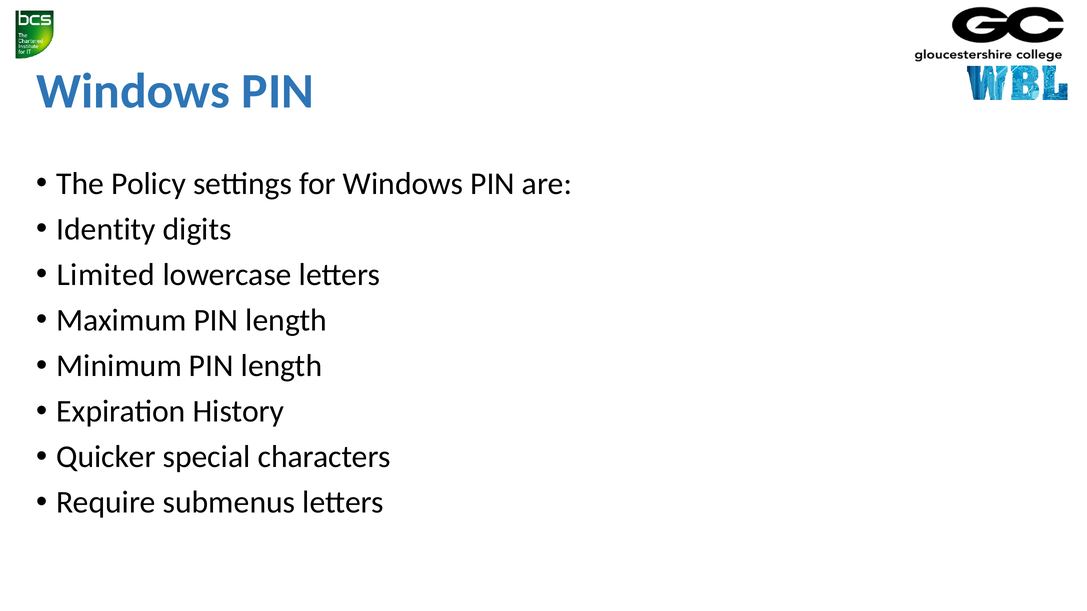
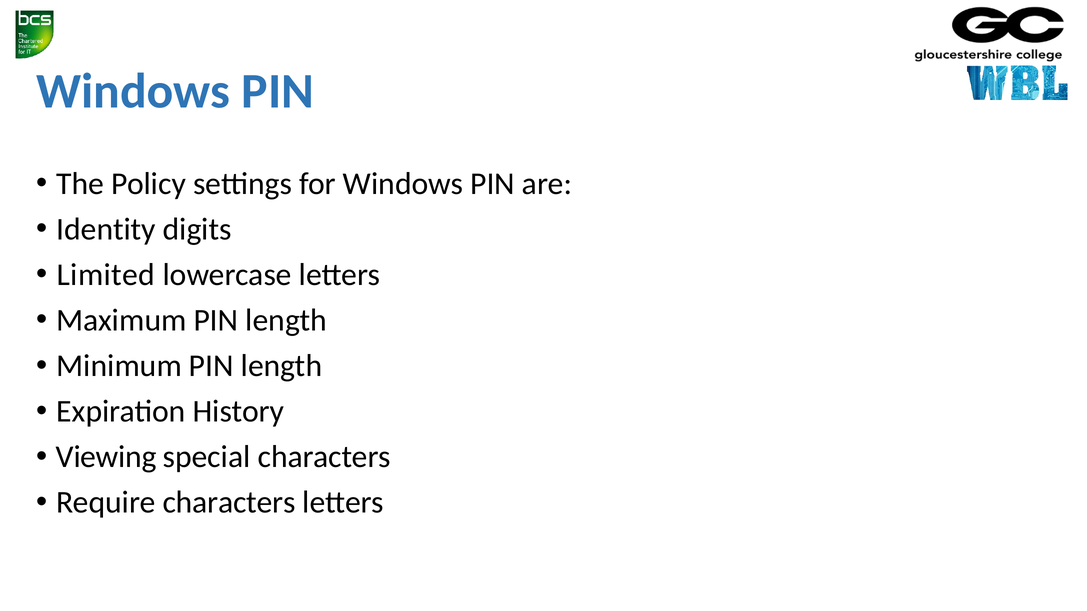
Quicker: Quicker -> Viewing (106, 457)
Require submenus: submenus -> characters (229, 503)
